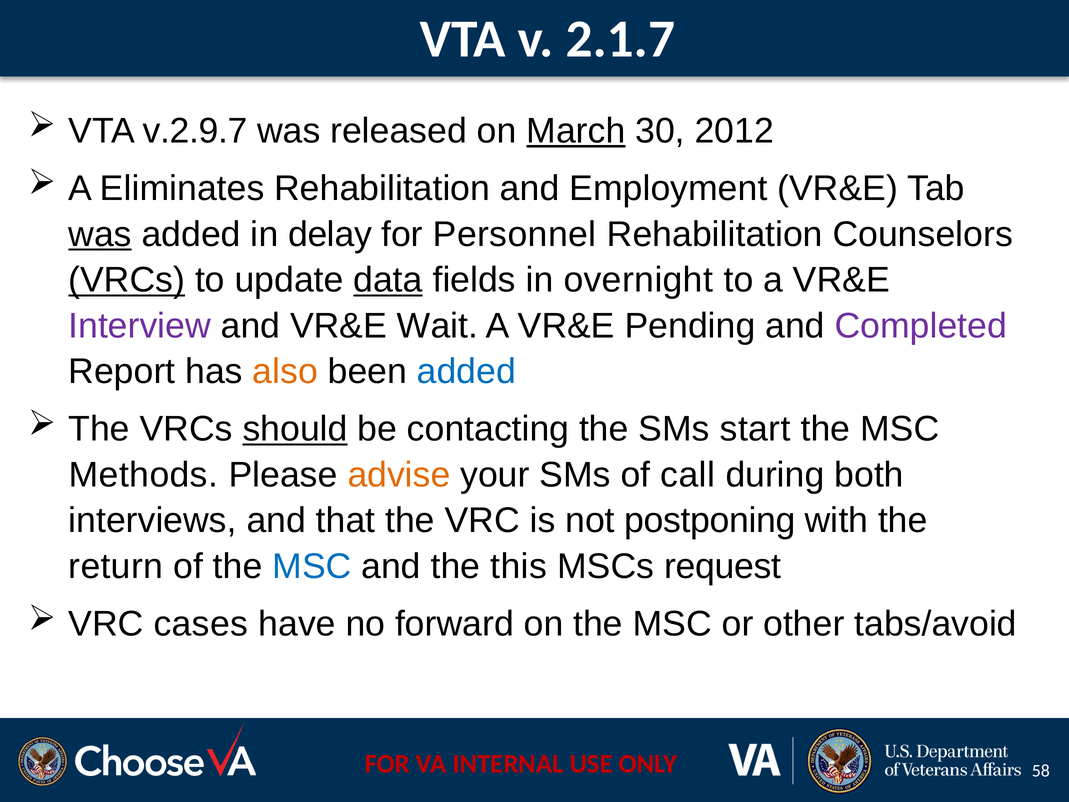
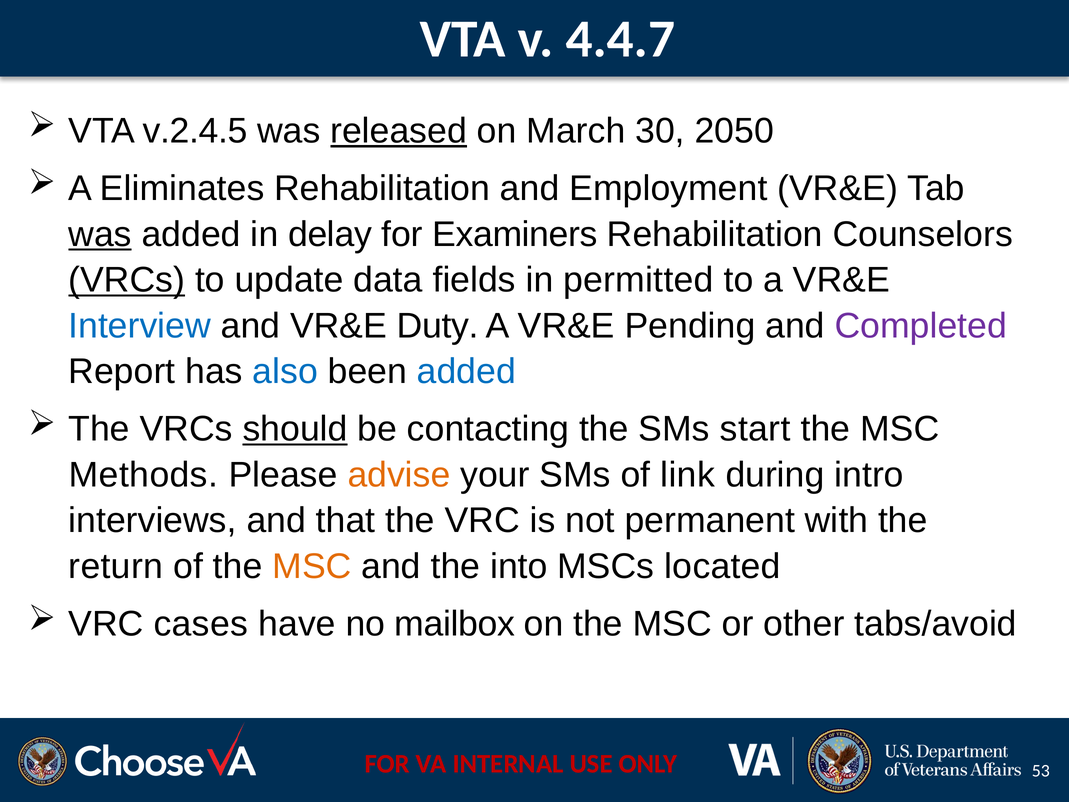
2.1.7: 2.1.7 -> 4.4.7 (620, 39)
v.2.9.7: v.2.9.7 -> v.2.4.5 (195, 131)
released underline: none -> present (399, 131)
March underline: present -> none (576, 131)
2012: 2012 -> 2050 (734, 131)
Personnel: Personnel -> Examiners (515, 234)
data underline: present -> none (388, 280)
overnight: overnight -> permitted (638, 280)
Interview colour: purple -> blue (140, 326)
Wait: Wait -> Duty (438, 326)
also colour: orange -> blue (285, 371)
call: call -> link (688, 475)
both: both -> intro (869, 475)
postponing: postponing -> permanent (710, 521)
MSC colour: blue -> orange (312, 566)
this: this -> into (519, 566)
request: request -> located (723, 566)
forward: forward -> mailbox (455, 624)
58: 58 -> 53 (1041, 771)
